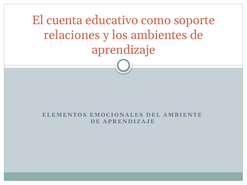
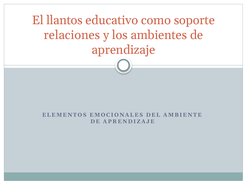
cuenta: cuenta -> llantos (65, 20)
